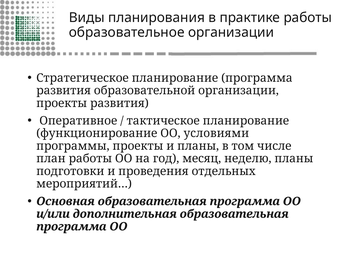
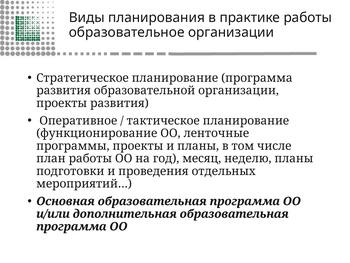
ycлoвиями: ycлoвиями -> ленточные (216, 133)
